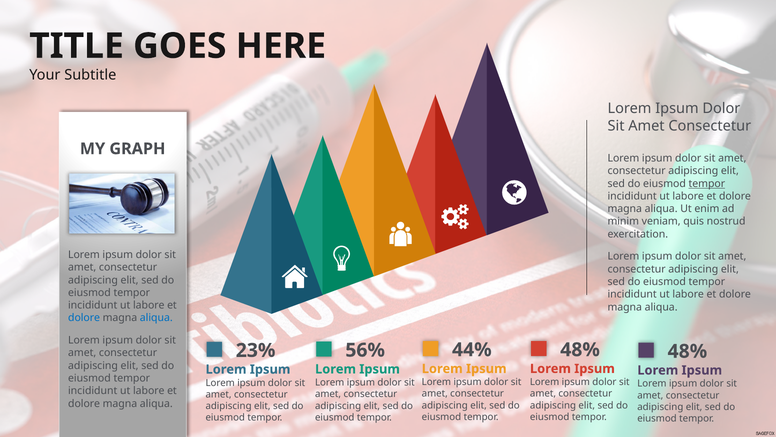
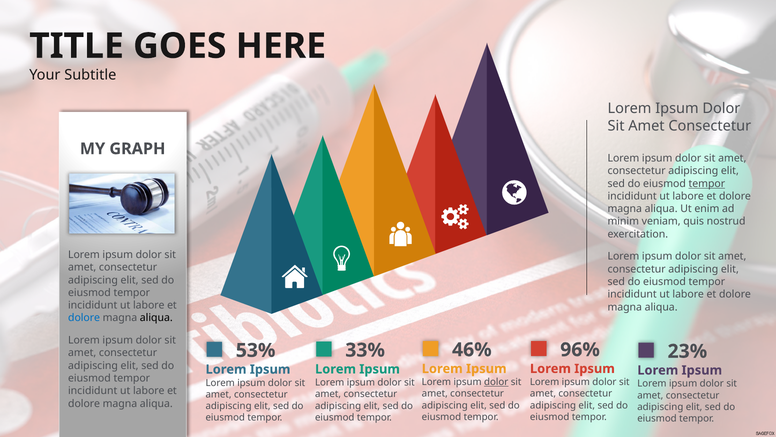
aliqua colour: blue -> black (156, 318)
48%: 48% -> 96% (580, 349)
44%: 44% -> 46% (472, 349)
56%: 56% -> 33% (365, 350)
23%: 23% -> 53% (256, 350)
48%: 48% -> 23% (687, 351)
dolor underline: none -> present (496, 382)
